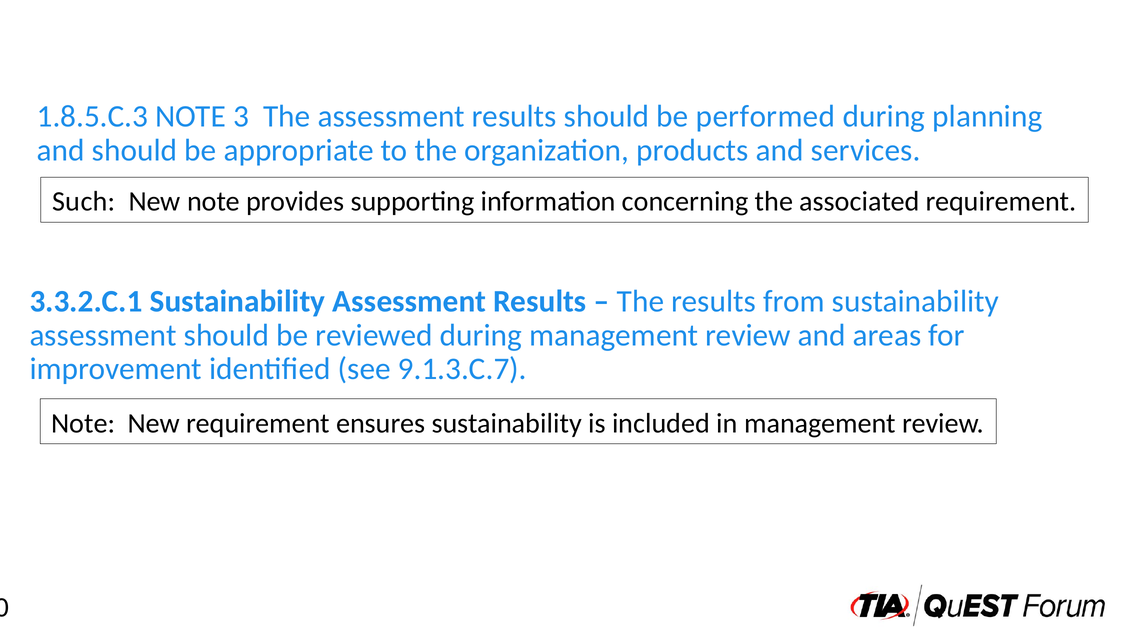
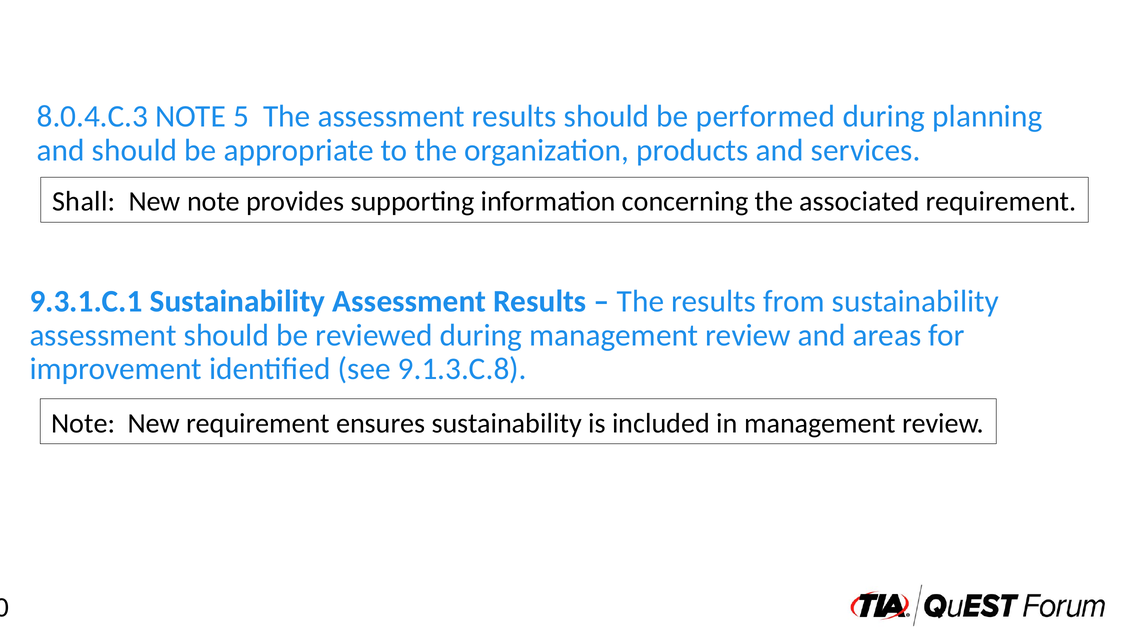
1.8.5.C.3: 1.8.5.C.3 -> 8.0.4.C.3 (93, 116)
3: 3 -> 5 (241, 116)
Such: Such -> Shall (84, 201)
3.3.2.C.1: 3.3.2.C.1 -> 9.3.1.C.1 (86, 301)
9.1.3.C.7: 9.1.3.C.7 -> 9.1.3.C.8 (462, 369)
